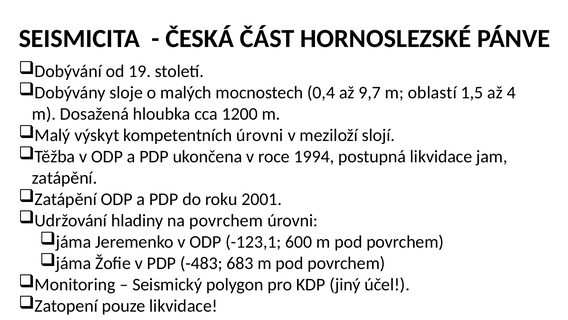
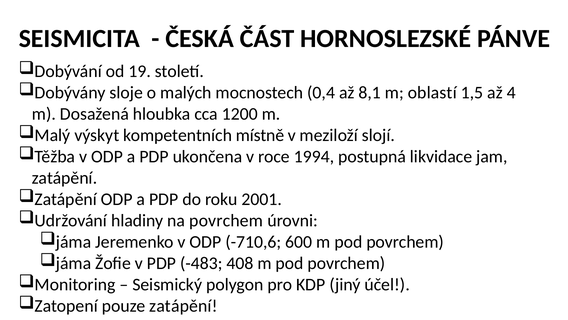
9,7: 9,7 -> 8,1 (370, 92)
kompetentních úrovni: úrovni -> místně (260, 135)
-123,1: -123,1 -> -710,6 (253, 241)
683: 683 -> 408 (240, 263)
pouze likvidace: likvidace -> zatápění (183, 305)
